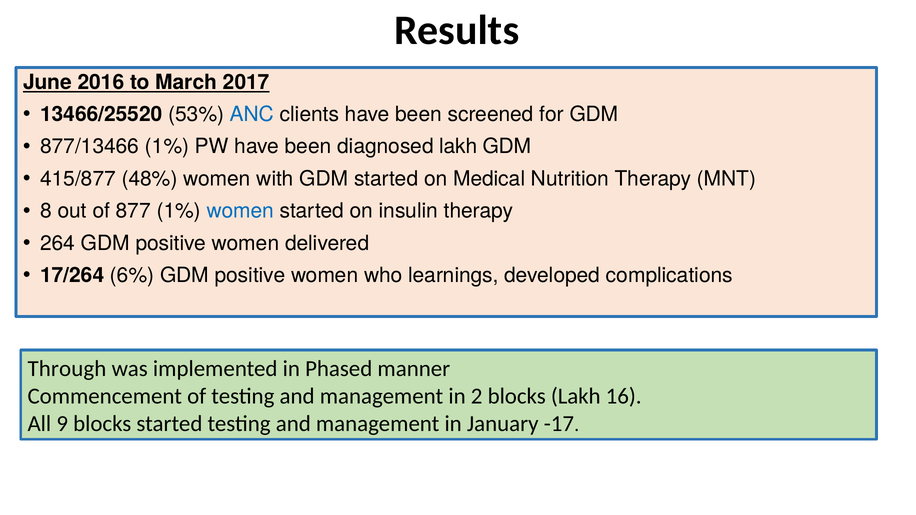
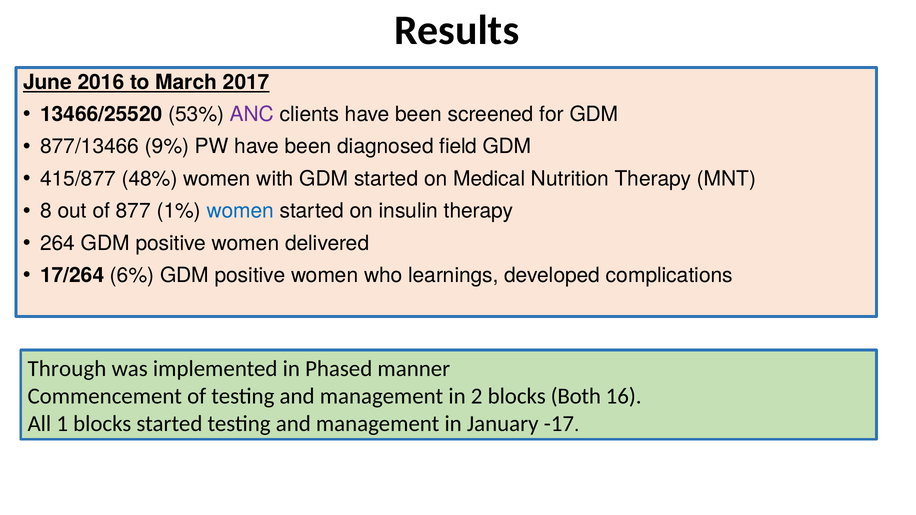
ANC colour: blue -> purple (252, 114)
877/13466 1%: 1% -> 9% (167, 147)
diagnosed lakh: lakh -> field (458, 147)
blocks Lakh: Lakh -> Both (576, 396)
9: 9 -> 1 (62, 424)
